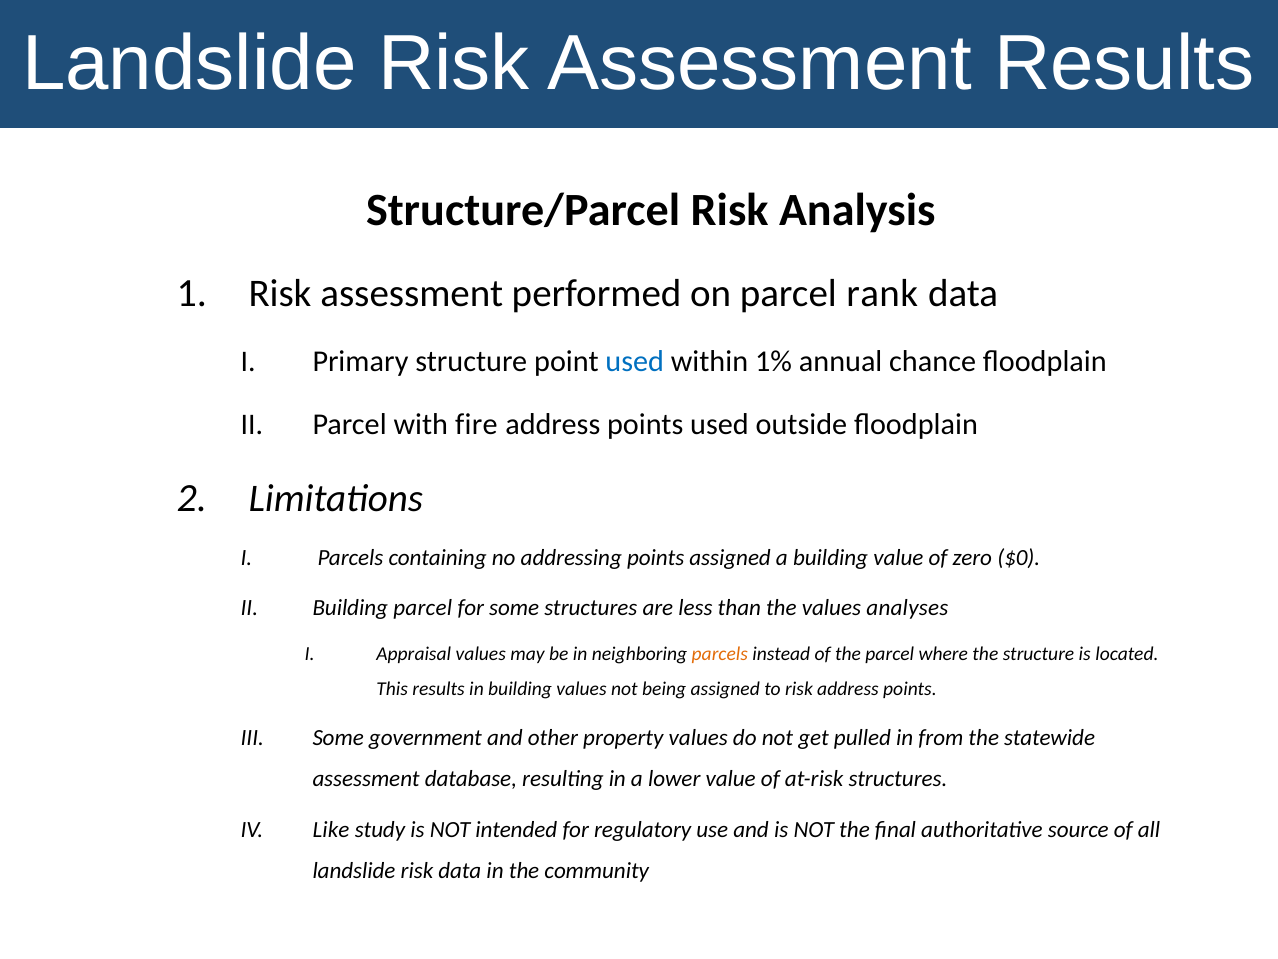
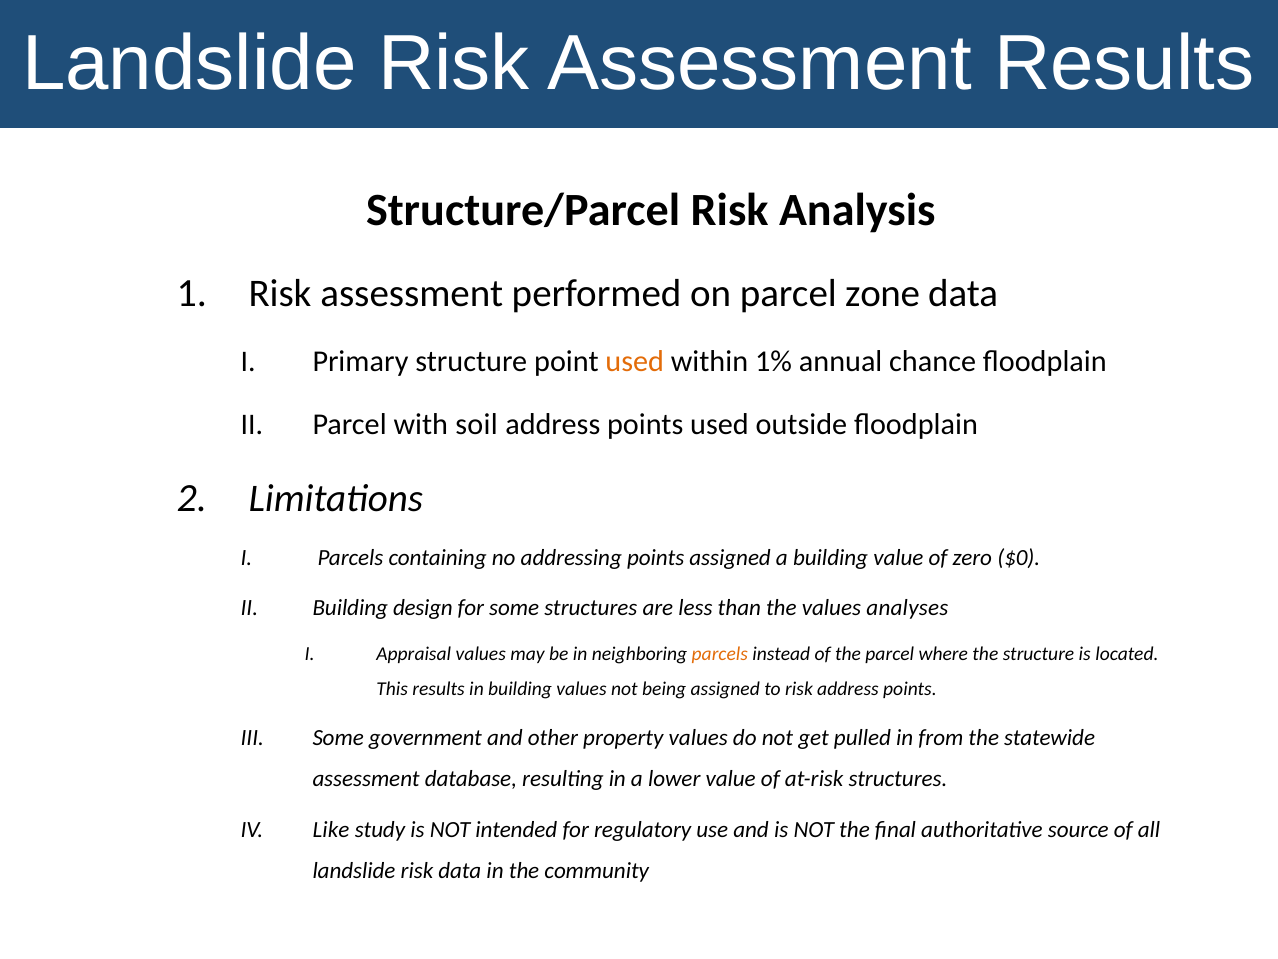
rank: rank -> zone (883, 293)
used colour: blue -> orange (635, 361)
fire: fire -> soil (476, 424)
Building parcel: parcel -> design (423, 608)
